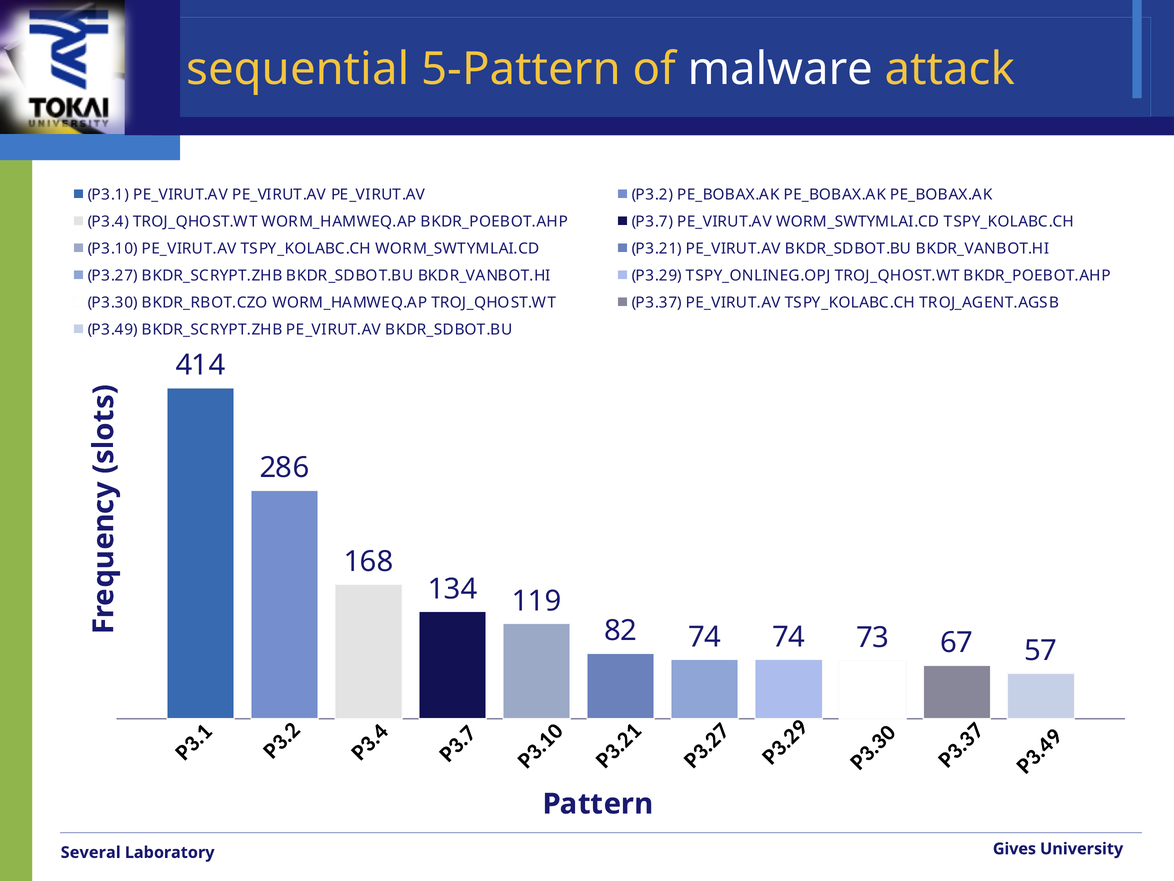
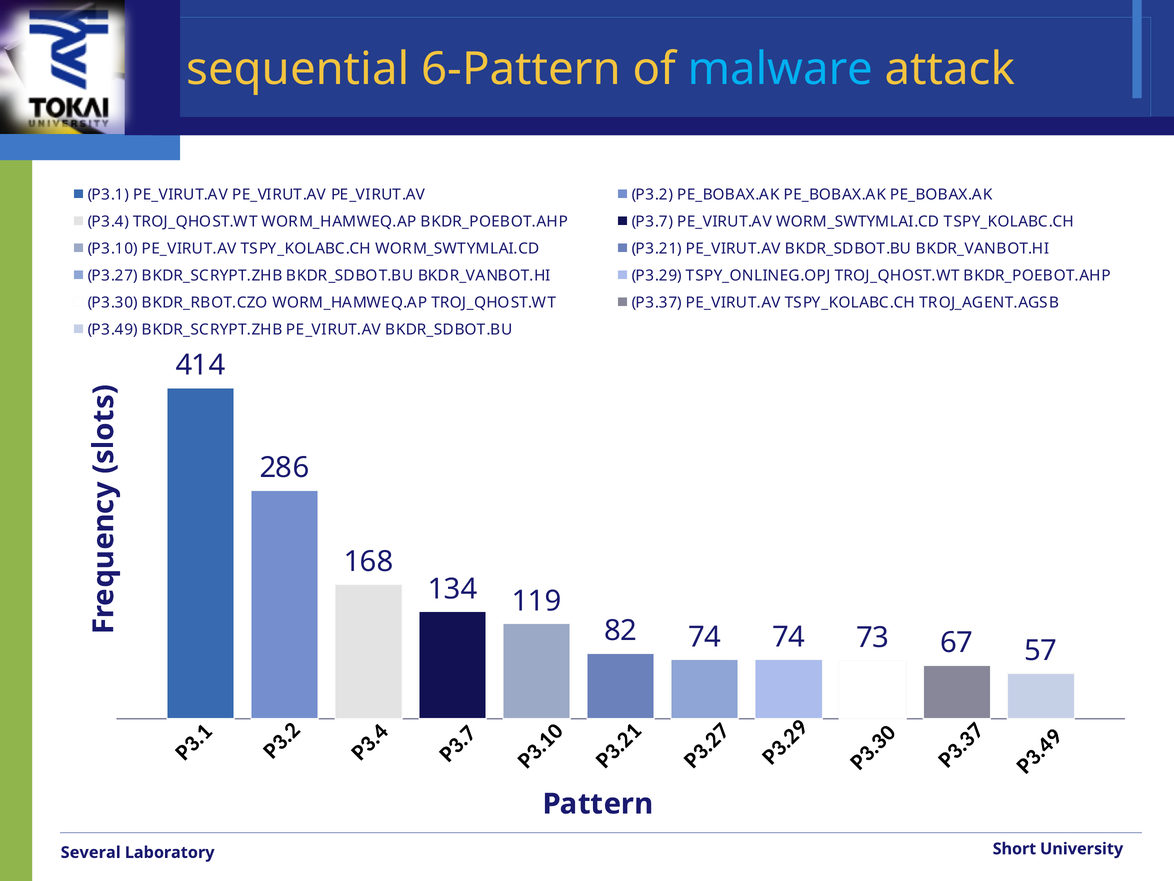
5-Pattern: 5-Pattern -> 6-Pattern (521, 69)
malware colour: white -> light blue (780, 69)
Gives: Gives -> Short (1014, 848)
